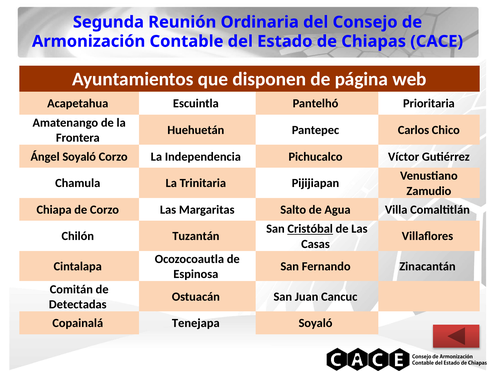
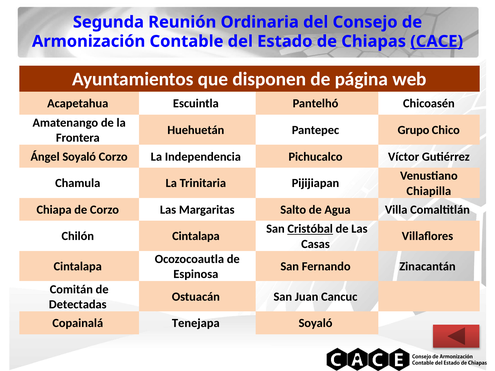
CACE underline: none -> present (437, 41)
Prioritaria: Prioritaria -> Chicoasén (429, 104)
Carlos: Carlos -> Grupo (414, 130)
Zamudio: Zamudio -> Chiapilla (429, 191)
Chilón Tuzantán: Tuzantán -> Cintalapa (196, 236)
